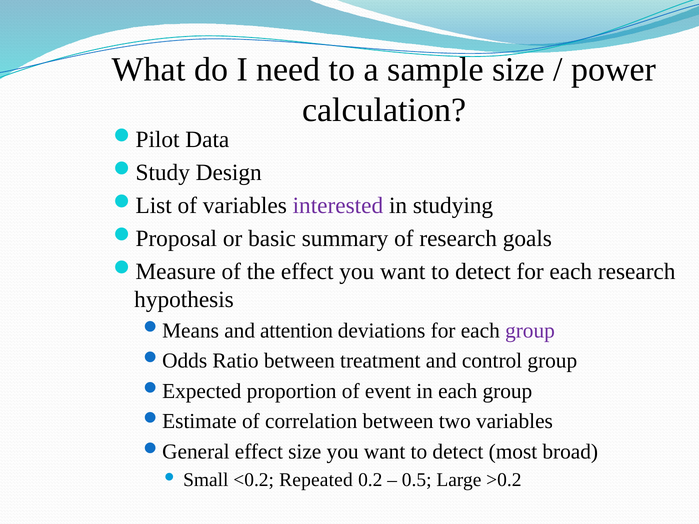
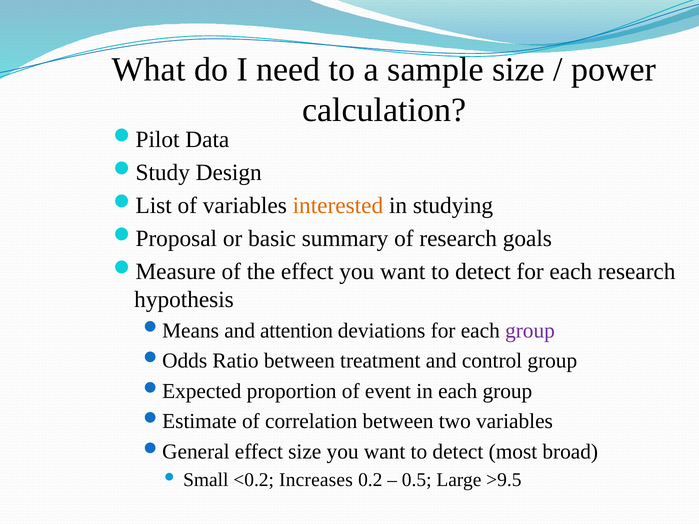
interested colour: purple -> orange (338, 206)
Repeated: Repeated -> Increases (316, 480)
>0.2: >0.2 -> >9.5 (504, 480)
